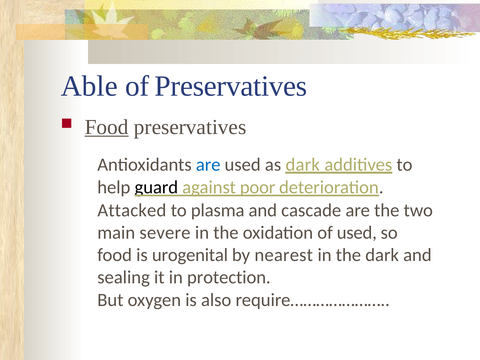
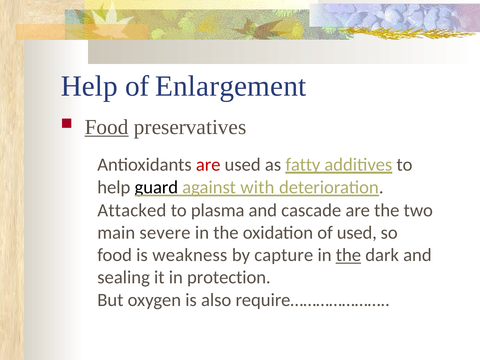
Able: Able -> Help (89, 86)
of Preservatives: Preservatives -> Enlargement (231, 86)
are colour: blue -> red (208, 165)
as dark: dark -> fatty (303, 165)
poor: poor -> with (257, 187)
urogenital: urogenital -> weakness (190, 255)
nearest: nearest -> capture (284, 255)
the underline: none -> present (348, 255)
